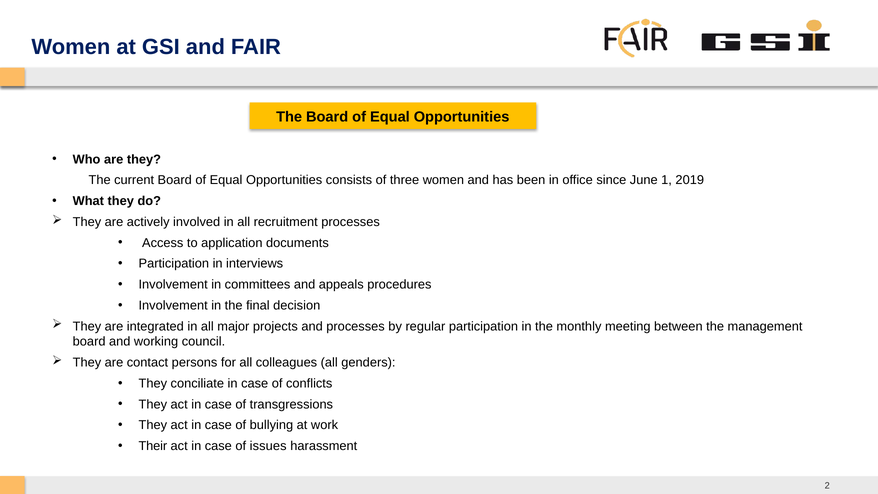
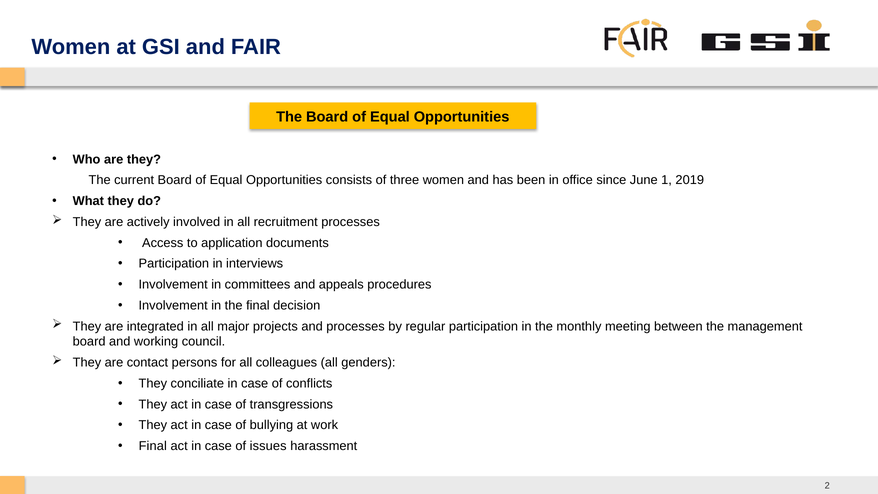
Their: Their -> Final (153, 446)
